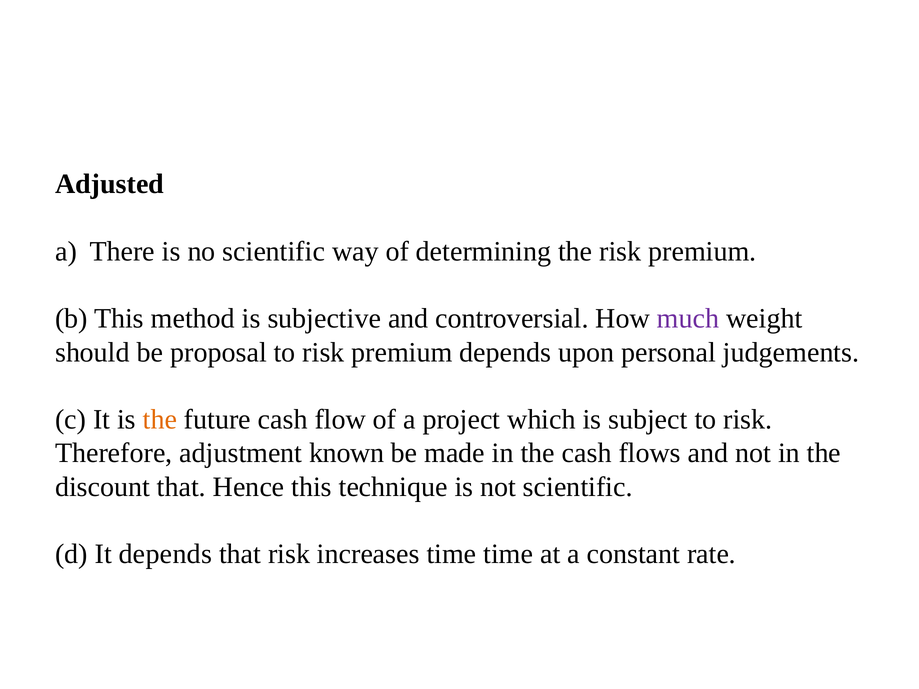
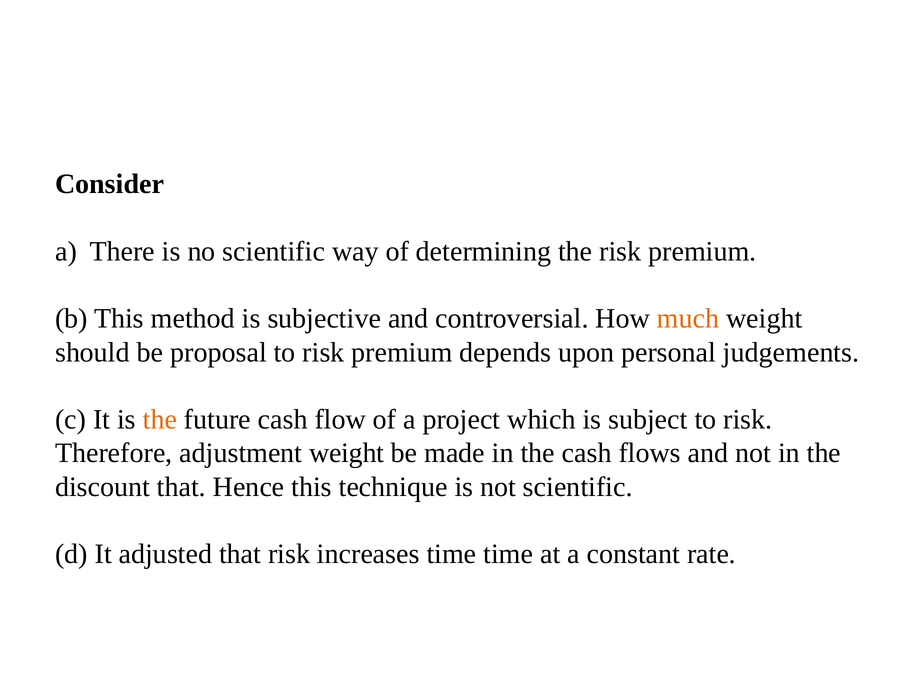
Adjusted: Adjusted -> Consider (110, 184)
much colour: purple -> orange (688, 319)
adjustment known: known -> weight (347, 453)
It depends: depends -> adjusted (165, 554)
